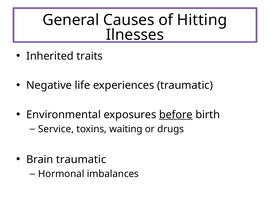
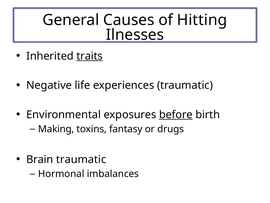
traits underline: none -> present (90, 56)
Service: Service -> Making (56, 129)
waiting: waiting -> fantasy (126, 129)
